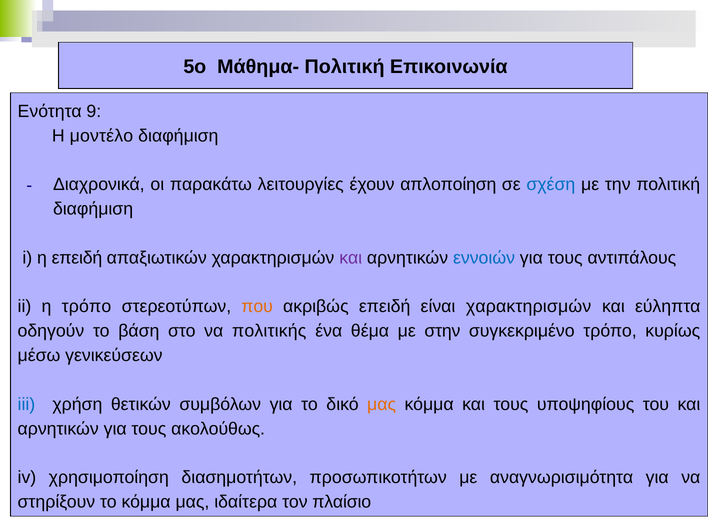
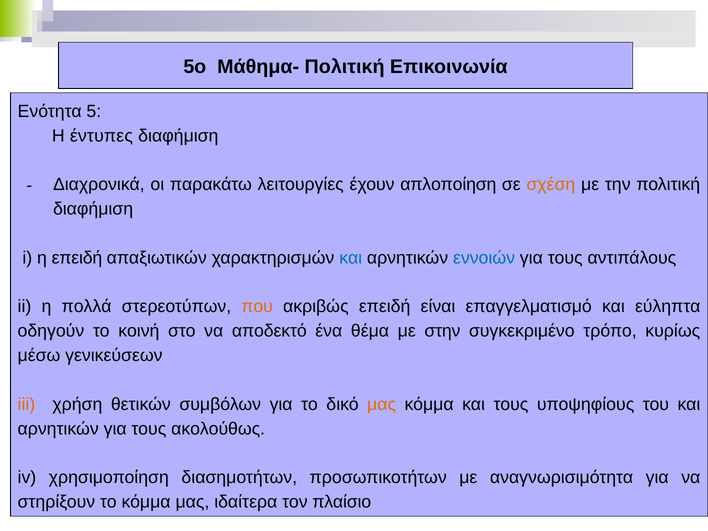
9: 9 -> 5 (94, 111)
μοντέλο: μοντέλο -> έντυπες (101, 136)
σχέση colour: blue -> orange (551, 185)
και colour: purple -> blue (351, 258)
η τρόπο: τρόπο -> πολλά (87, 307)
είναι χαρακτηρισμών: χαρακτηρισμών -> επαγγελματισμό (529, 307)
βάση: βάση -> κοινή (139, 331)
πολιτικής: πολιτικής -> αποδεκτό (269, 331)
iii colour: blue -> orange (26, 404)
